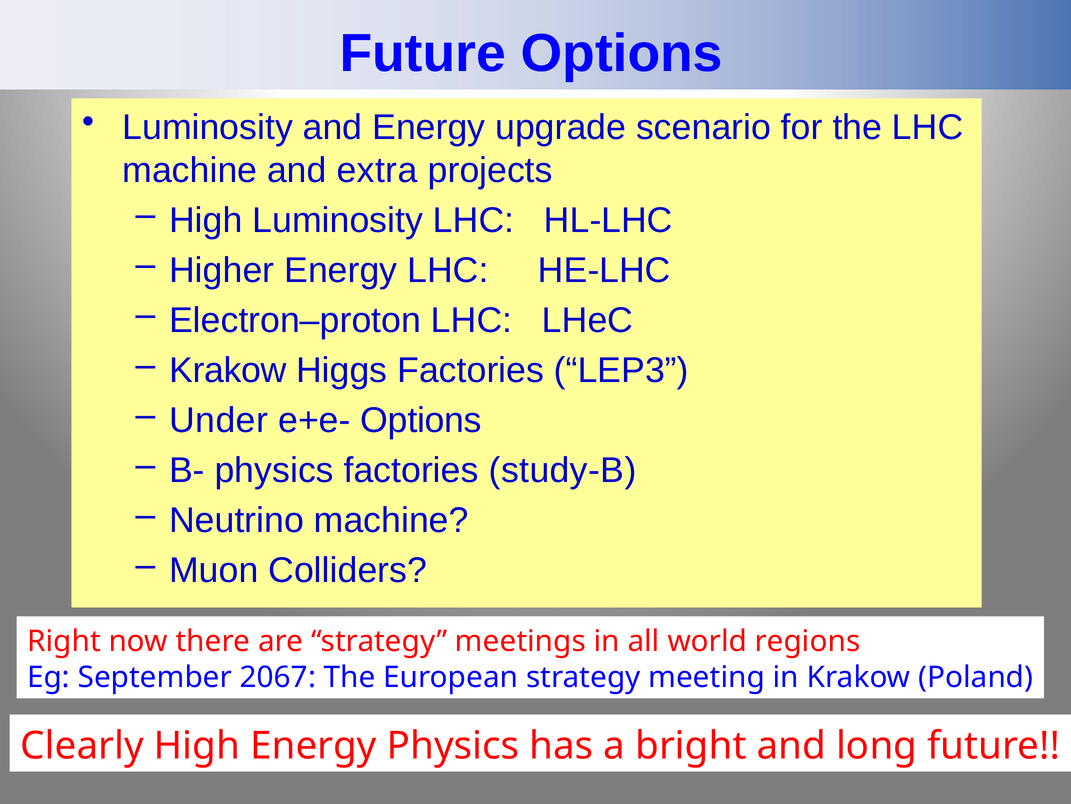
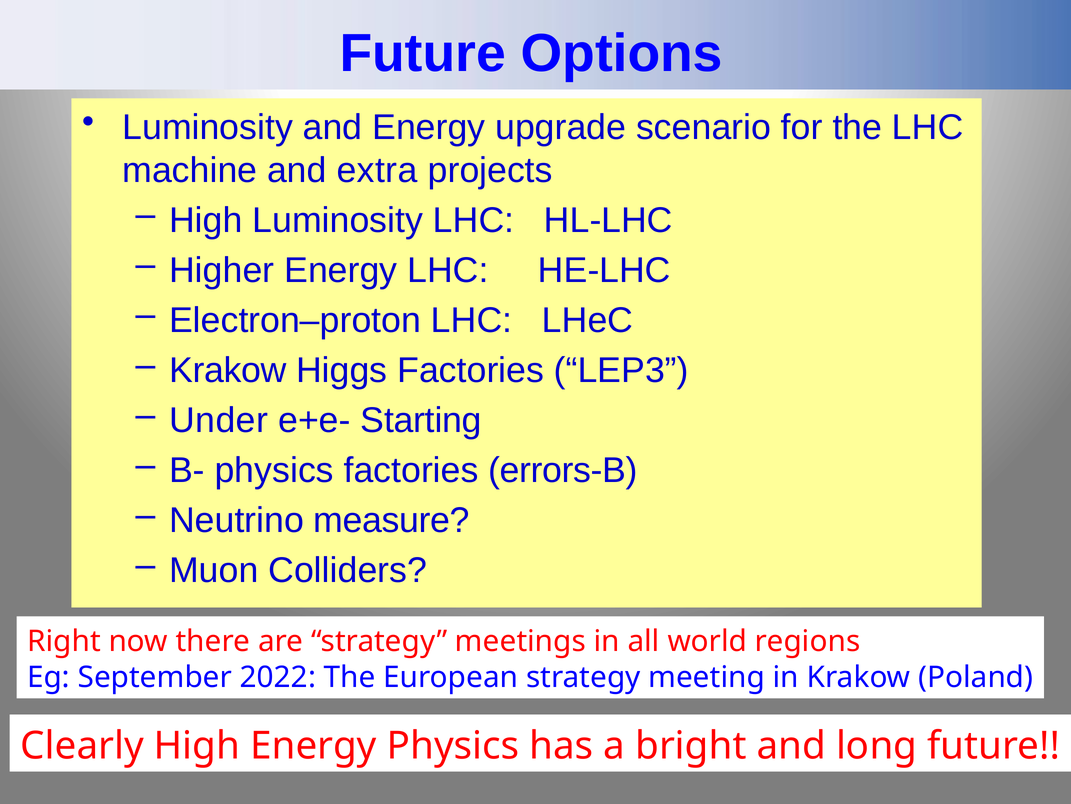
e+e- Options: Options -> Starting (421, 420)
study-B: study-B -> errors-B (563, 470)
Neutrino machine: machine -> measure (391, 520)
2067: 2067 -> 2022 (278, 677)
